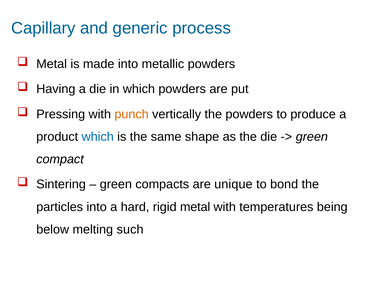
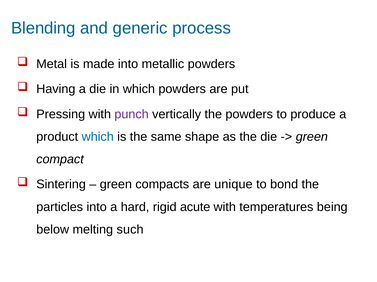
Capillary: Capillary -> Blending (43, 28)
punch colour: orange -> purple (132, 114)
rigid metal: metal -> acute (195, 207)
